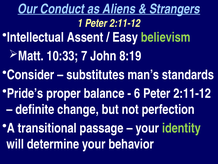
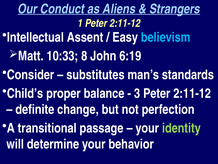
believism colour: light green -> light blue (166, 37)
7: 7 -> 8 (84, 56)
8:19: 8:19 -> 6:19 (130, 56)
Pride’s: Pride’s -> Child’s (25, 93)
6: 6 -> 3 (137, 93)
